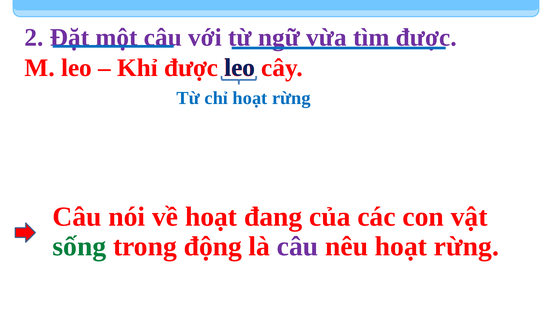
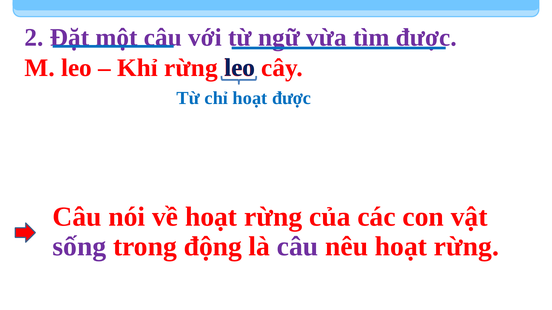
Khỉ được: được -> rừng (191, 68)
chỉ hoạt rừng: rừng -> được (292, 98)
về hoạt đang: đang -> rừng (273, 217)
sống colour: green -> purple (79, 247)
